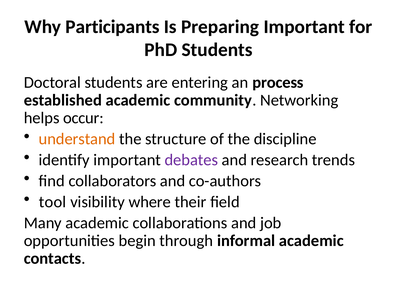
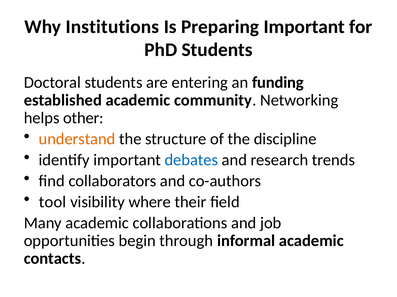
Participants: Participants -> Institutions (112, 27)
process: process -> funding (278, 83)
occur: occur -> other (83, 118)
debates colour: purple -> blue (191, 160)
